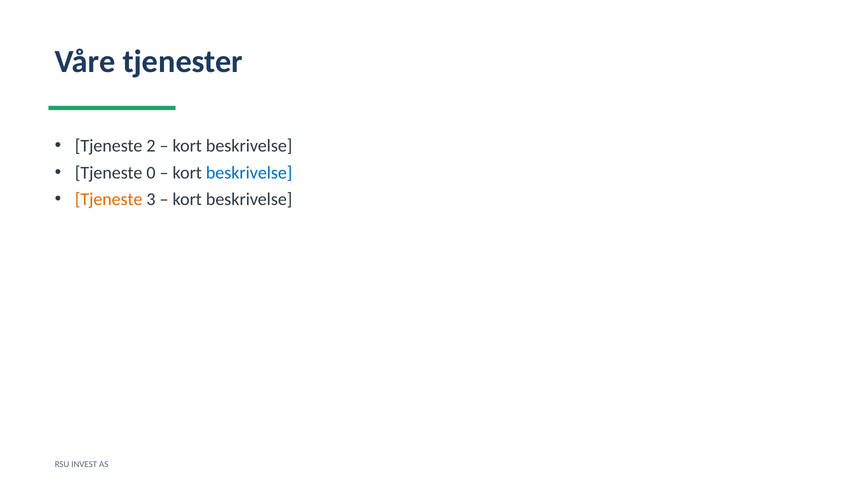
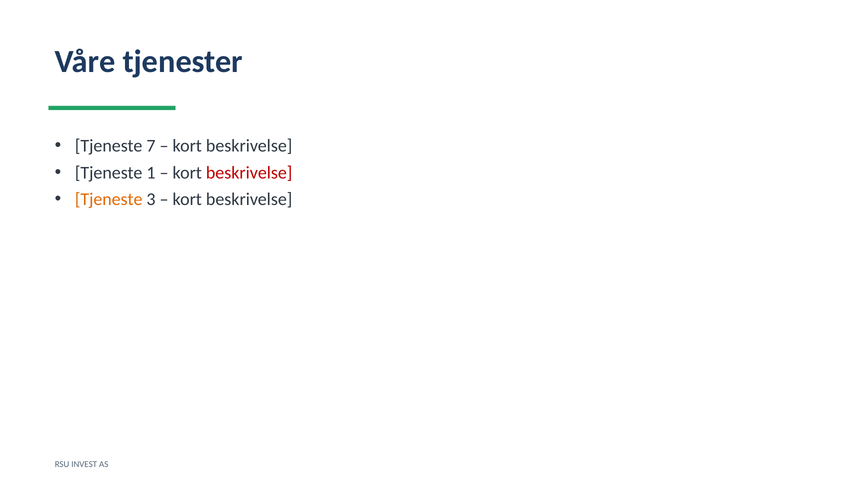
2: 2 -> 7 (151, 146)
0: 0 -> 1 (151, 173)
beskrivelse colour: blue -> red (249, 173)
